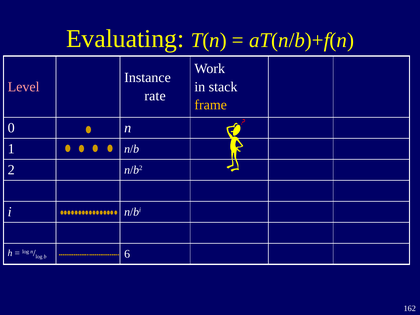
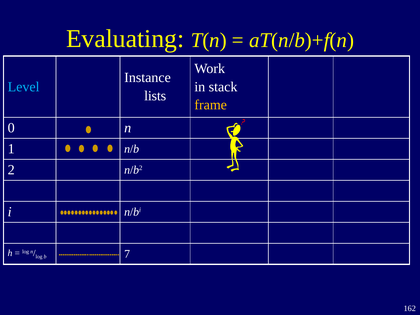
Level colour: pink -> light blue (24, 87)
rate: rate -> lists (155, 96)
6: 6 -> 7 (127, 254)
